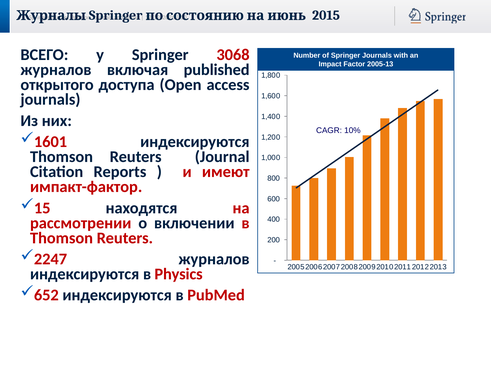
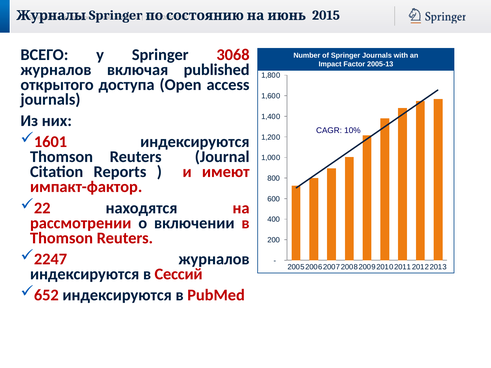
15: 15 -> 22 (42, 208)
Physics: Physics -> Сессий (179, 274)
